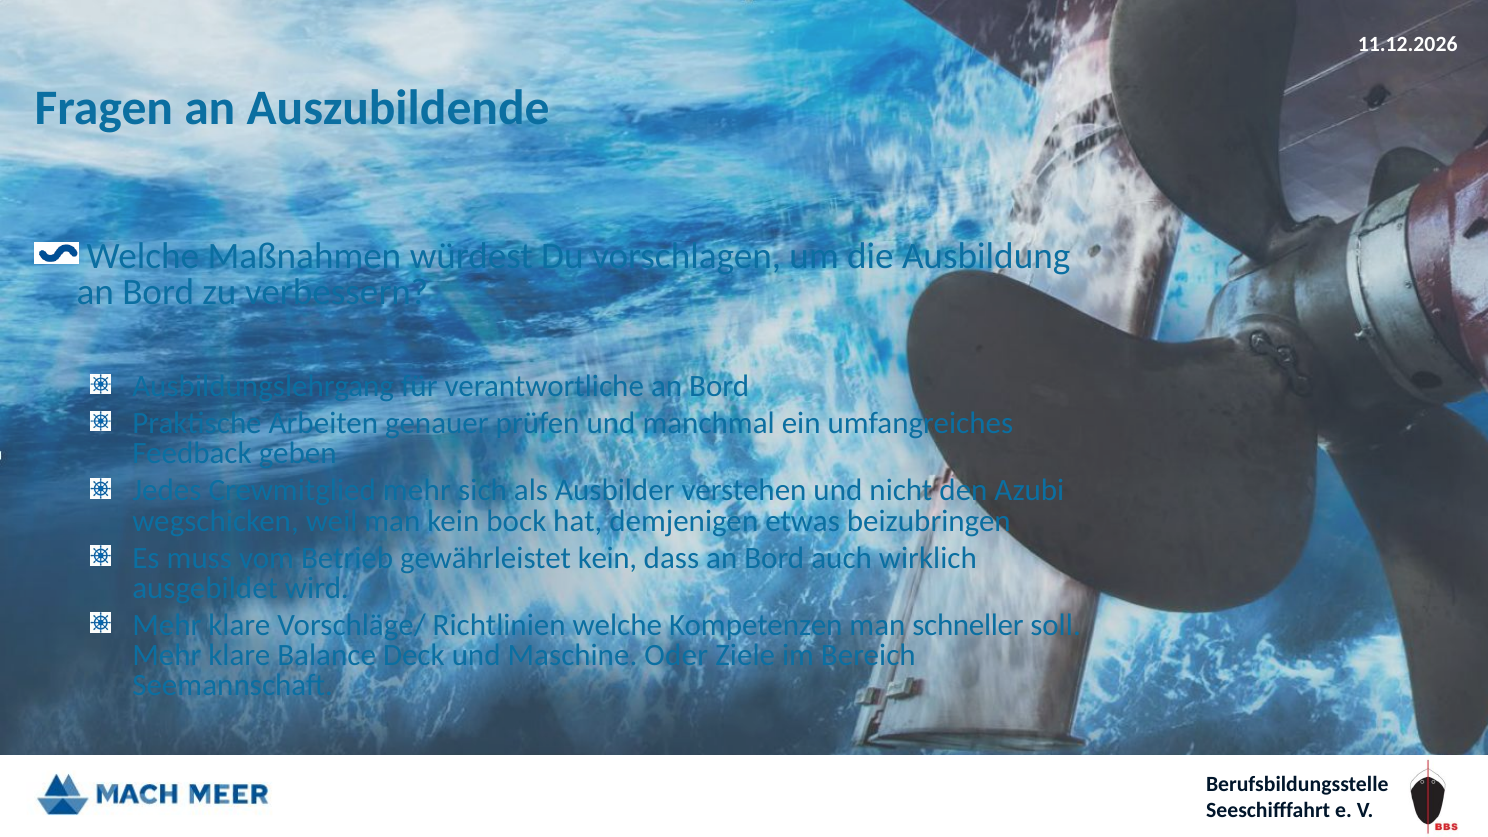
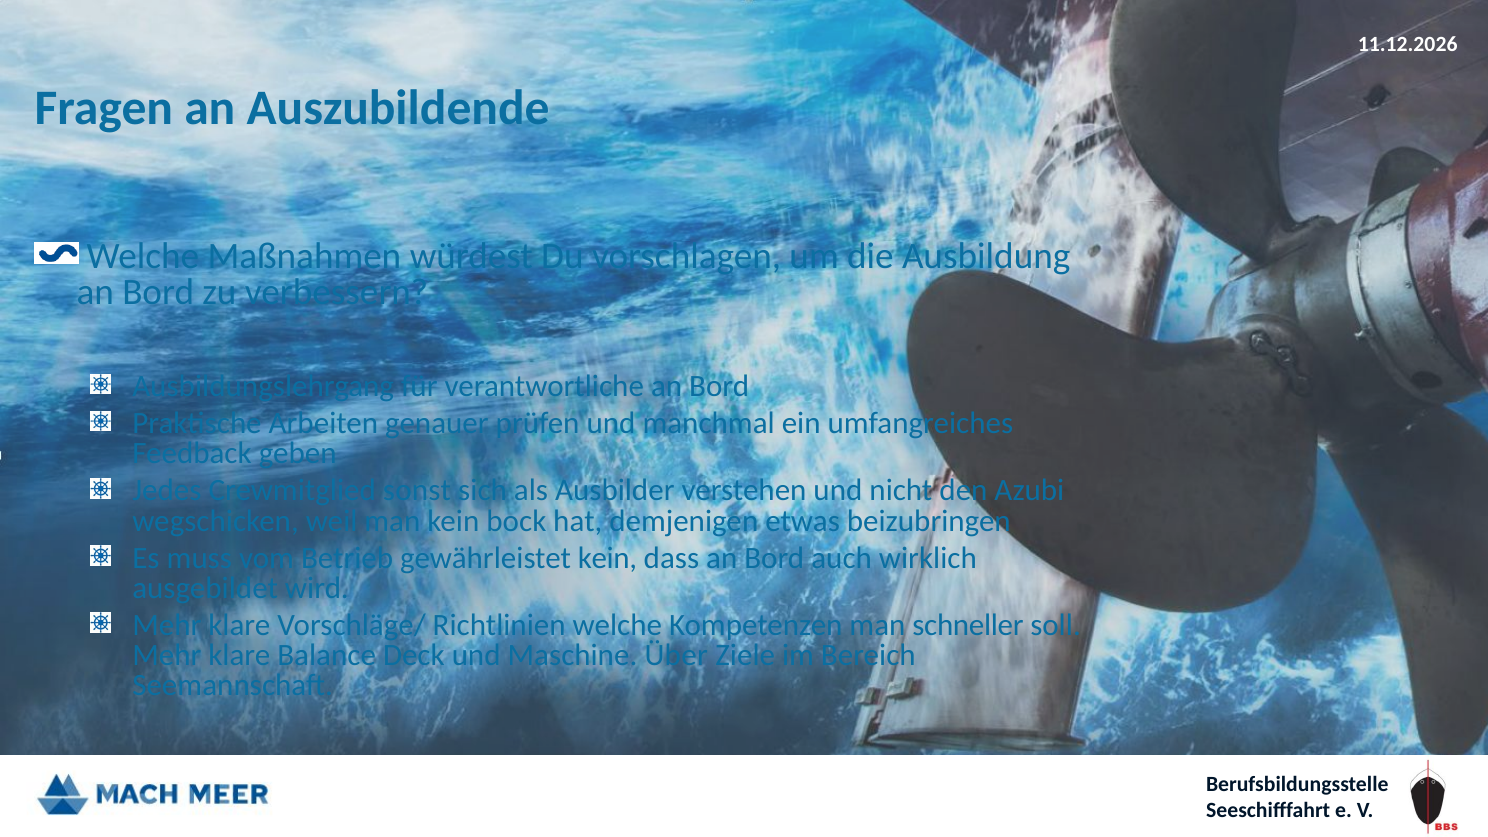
Crewmitglied mehr: mehr -> sonst (417, 491)
Oder: Oder -> Über (676, 655)
